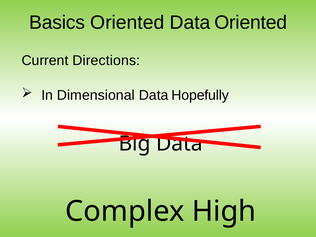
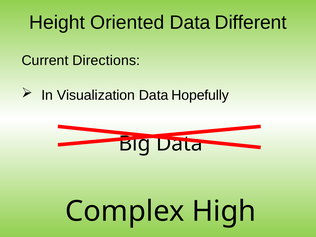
Basics: Basics -> Height (57, 22)
Data Oriented: Oriented -> Different (251, 22)
Dimensional: Dimensional -> Visualization (96, 95)
